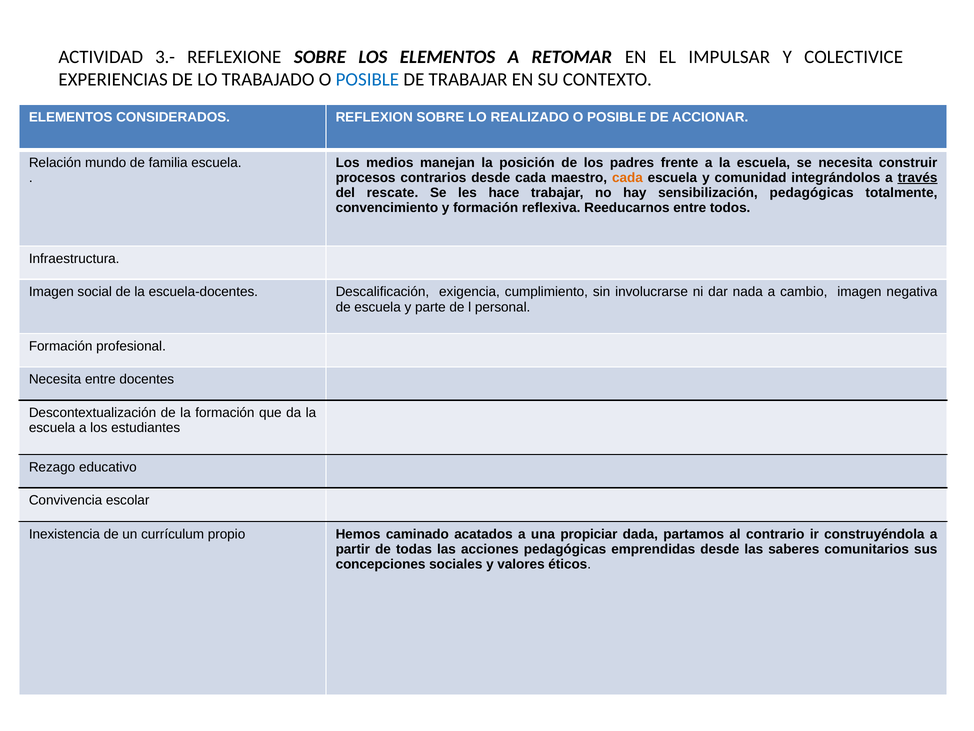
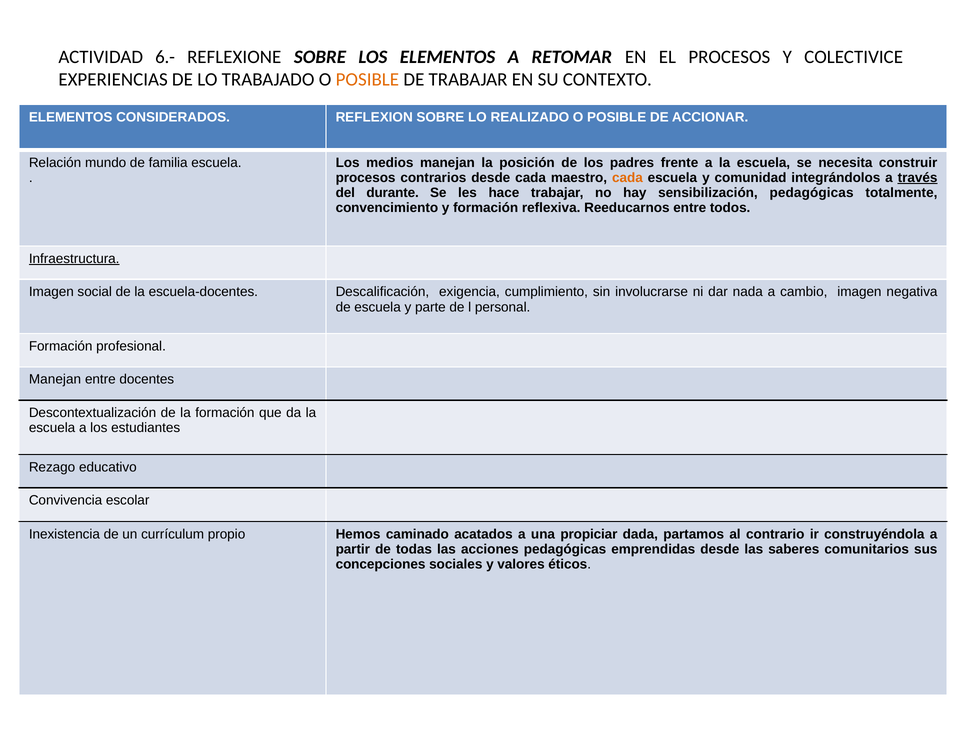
3.-: 3.- -> 6.- (165, 57)
EL IMPULSAR: IMPULSAR -> PROCESOS (729, 57)
POSIBLE colour: blue -> orange (367, 80)
rescate: rescate -> durante (393, 193)
Infraestructura underline: none -> present (74, 258)
Necesita: Necesita -> Manejan (55, 379)
